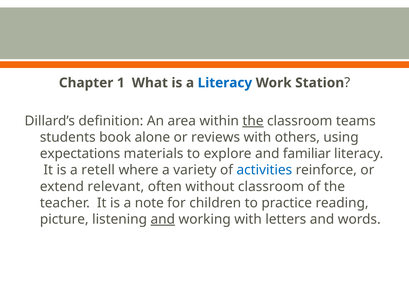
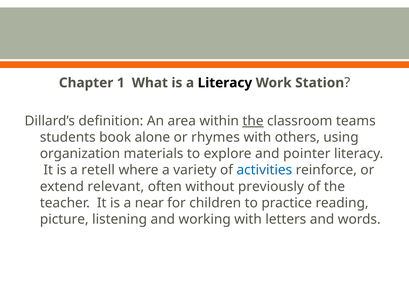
Literacy colour: blue -> black (225, 83)
reviews: reviews -> rhymes (216, 137)
expectations: expectations -> organization (80, 154)
familiar: familiar -> pointer (307, 154)
without classroom: classroom -> previously (271, 186)
note: note -> near (149, 203)
and underline: present -> none (163, 219)
